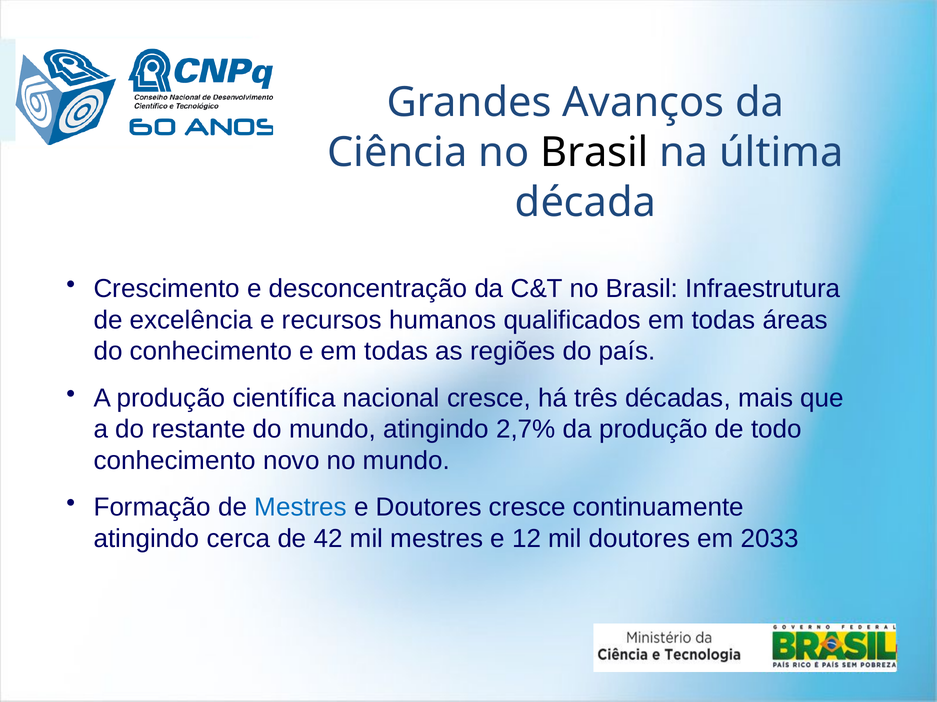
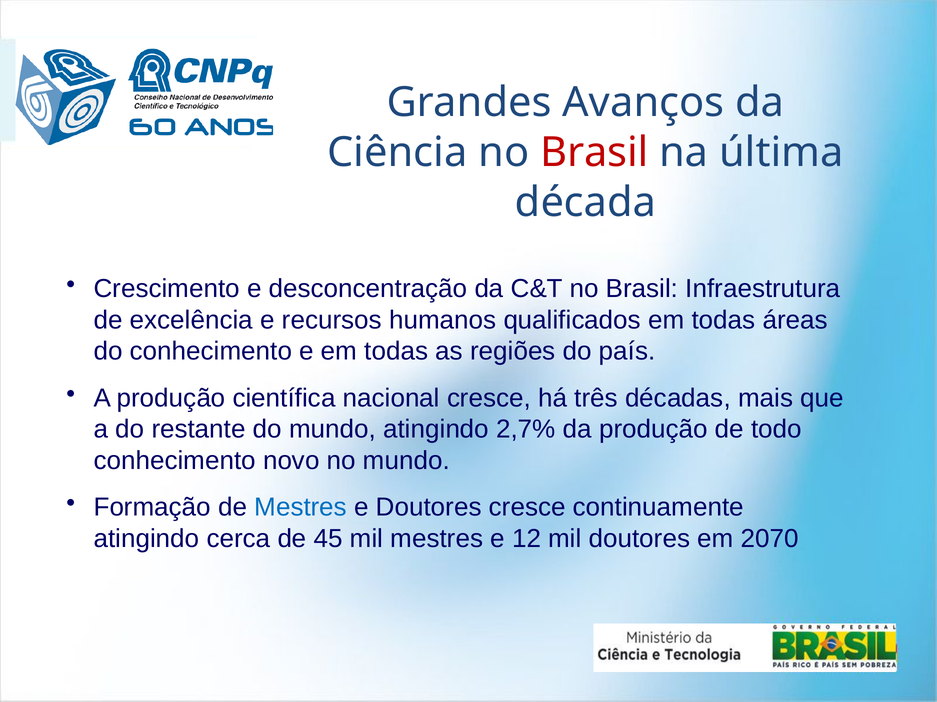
Brasil colour: black -> red (594, 153)
42: 42 -> 45 (328, 539)
2033: 2033 -> 2070 (770, 539)
